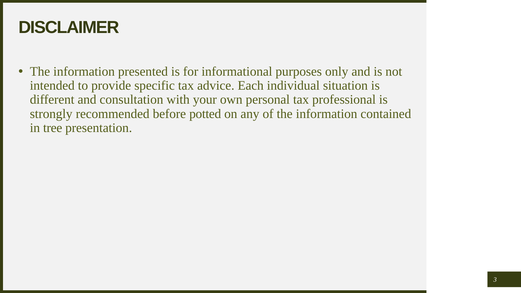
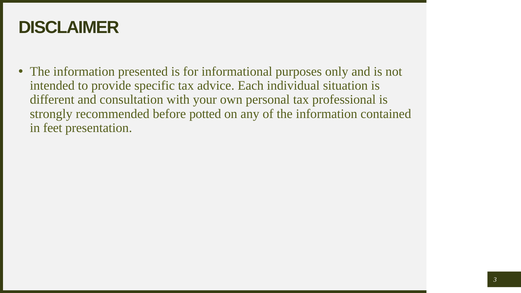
tree: tree -> feet (53, 128)
